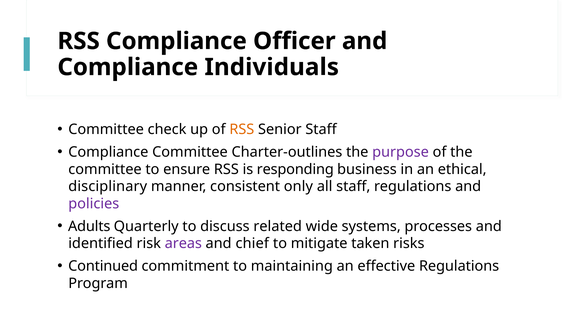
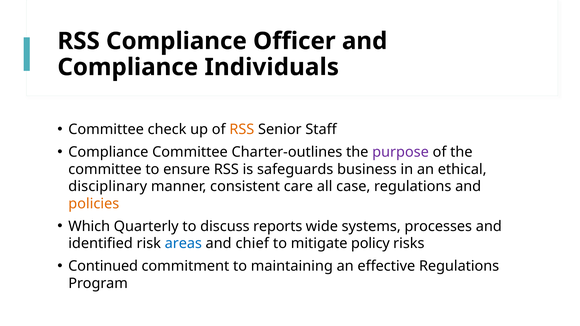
responding: responding -> safeguards (295, 169)
only: only -> care (298, 187)
all staff: staff -> case (353, 187)
policies colour: purple -> orange (94, 204)
Adults: Adults -> Which (89, 226)
related: related -> reports (278, 226)
areas colour: purple -> blue (183, 244)
taken: taken -> policy (370, 244)
